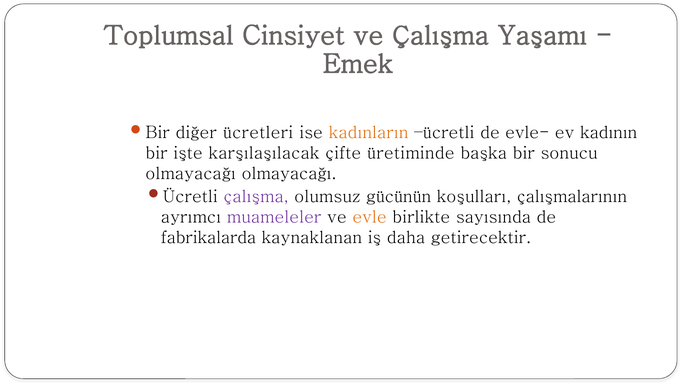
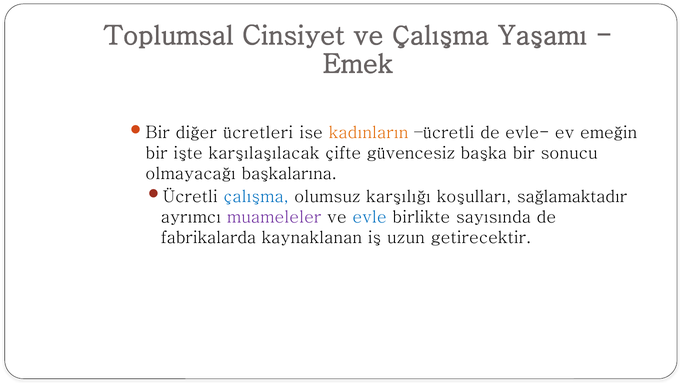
kadının: kadının -> emeğin (609, 133)
üretiminde: üretiminde -> güvencesiz (411, 153)
olmayacağı olmayacağı: olmayacağı -> başkalarına (289, 173)
çalışma colour: purple -> blue (256, 197)
gücünün: gücünün -> karşılığı (399, 197)
çalışmalarının: çalışmalarının -> sağlamaktadır (572, 197)
evle colour: orange -> blue (370, 217)
daha: daha -> uzun (406, 237)
